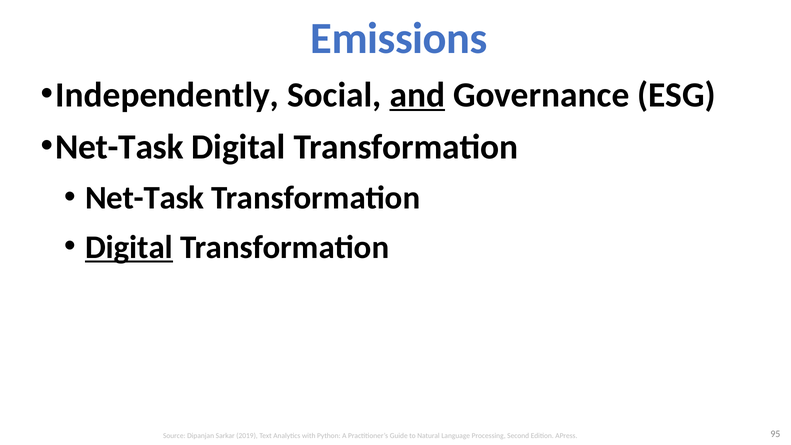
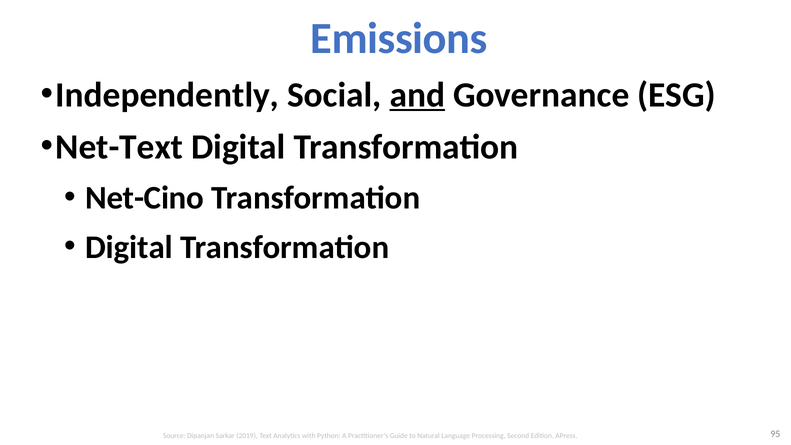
Net-Task: Net-Task -> Net-Text (119, 147)
Net-Task: Net-Task -> Net-Cino (145, 198)
Digital underline: present -> none (129, 247)
